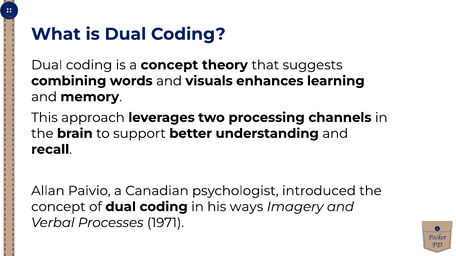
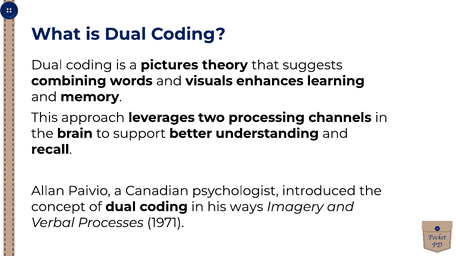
a concept: concept -> pictures (169, 65)
